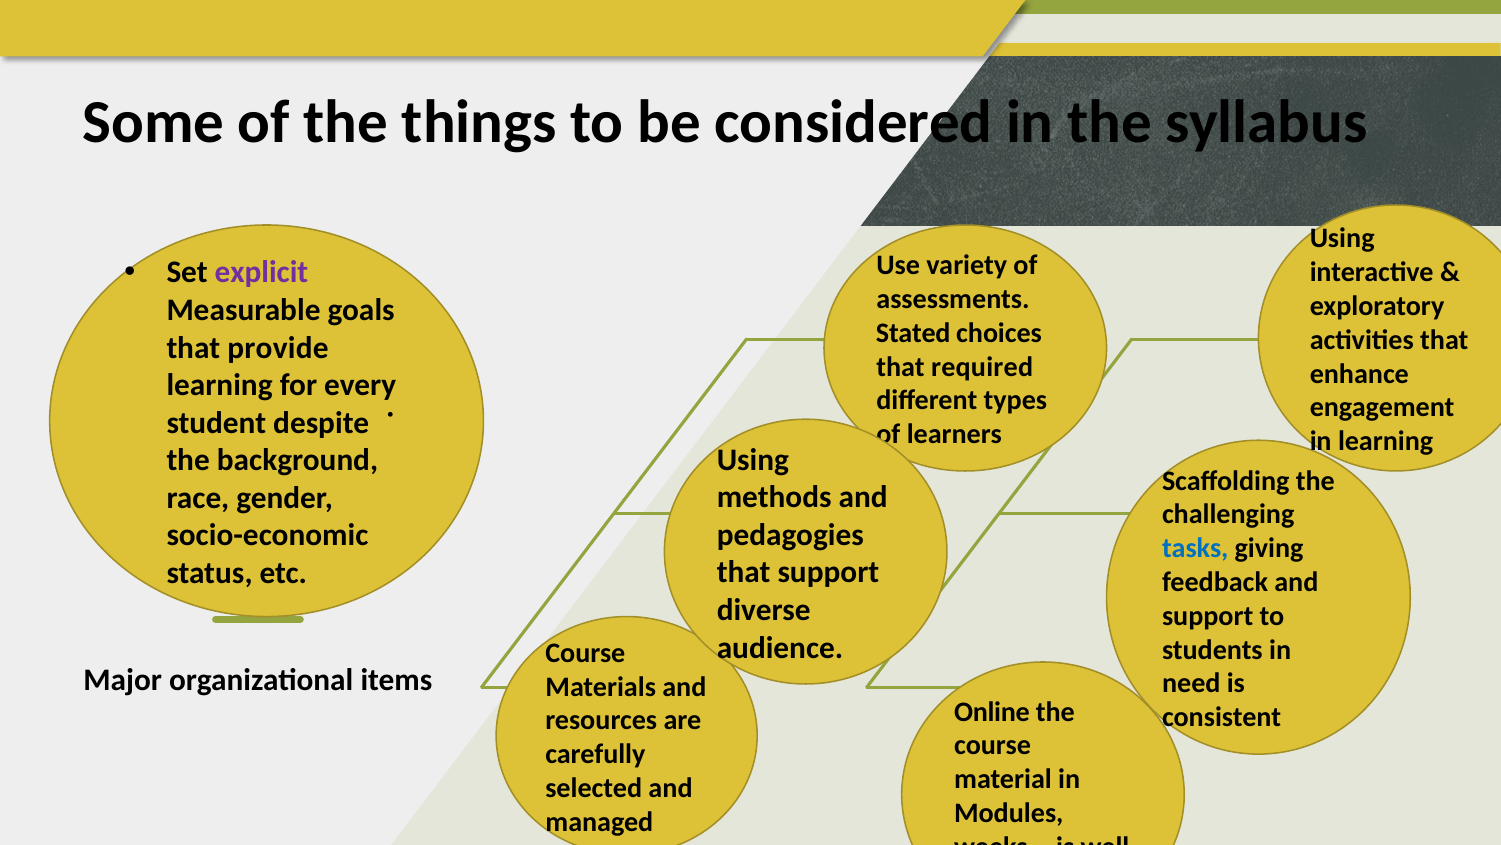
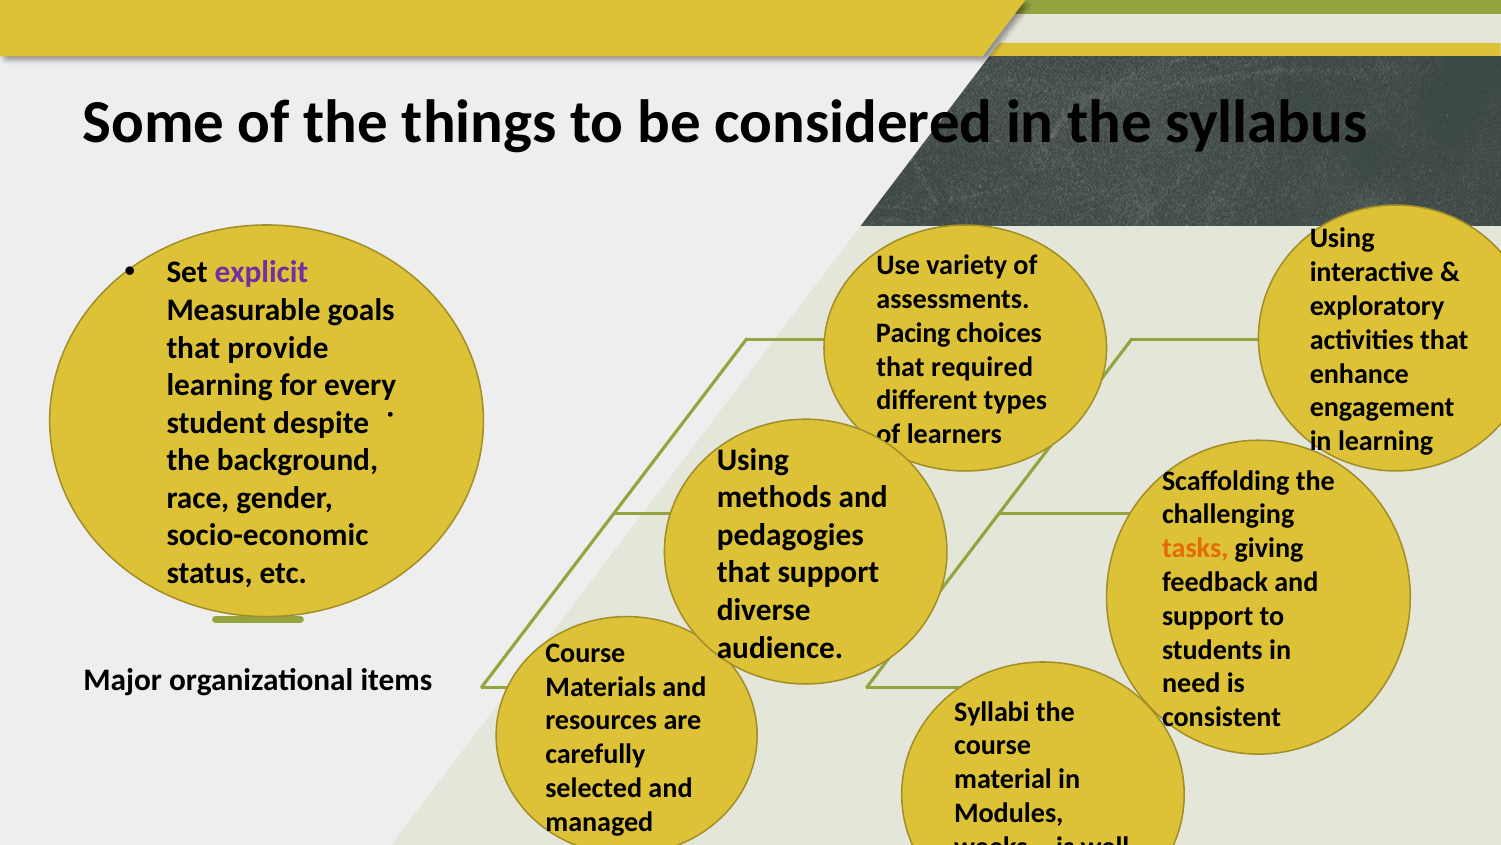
Stated: Stated -> Pacing (913, 333)
tasks colour: blue -> orange (1195, 548)
Online: Online -> Syllabi (992, 711)
